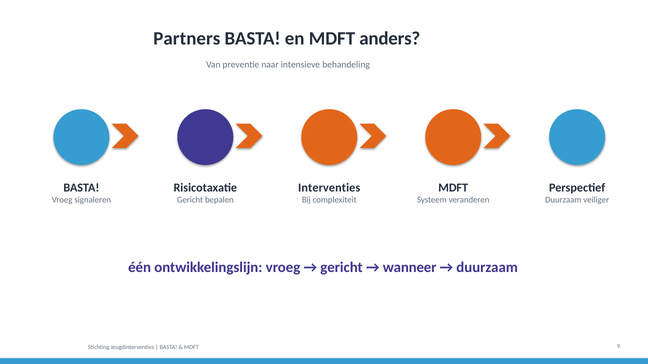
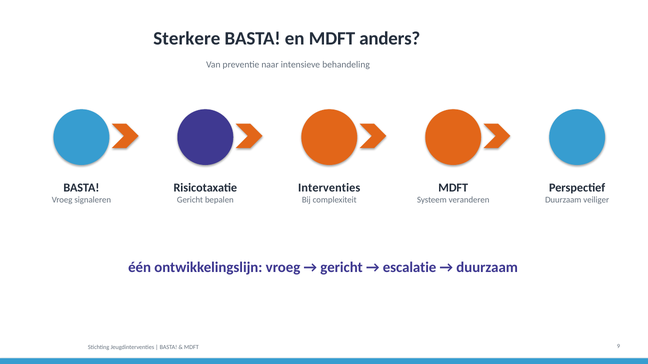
Partners: Partners -> Sterkere (187, 38)
wanneer: wanneer -> escalatie (410, 267)
